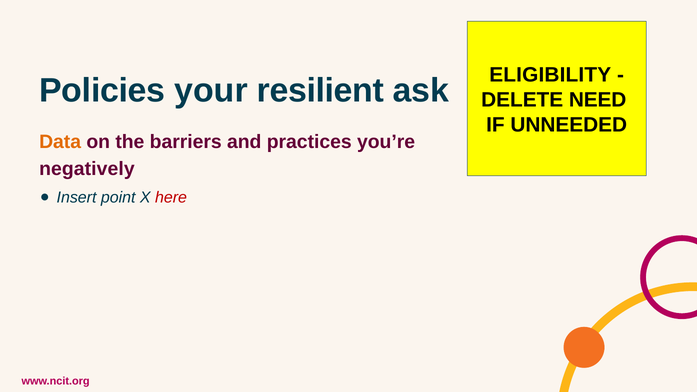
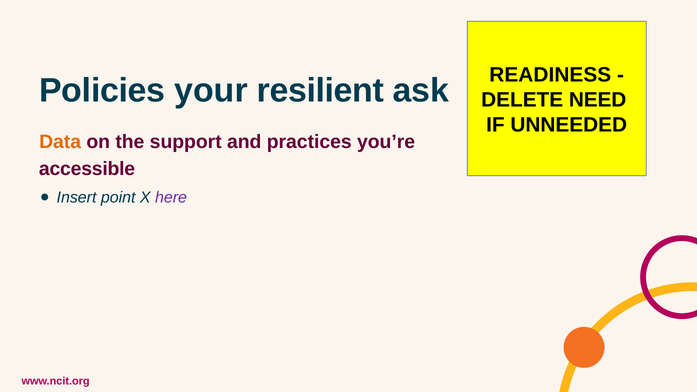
ELIGIBILITY: ELIGIBILITY -> READINESS (550, 75)
barriers: barriers -> support (186, 142)
negatively: negatively -> accessible (87, 169)
here colour: red -> purple (171, 197)
